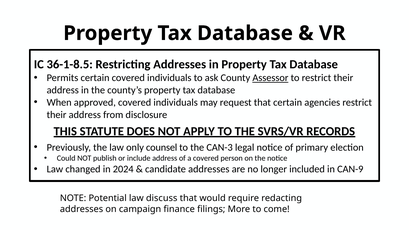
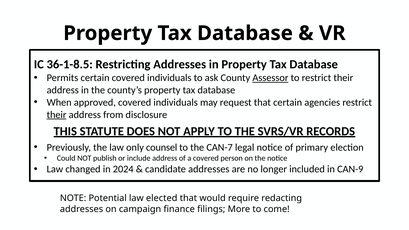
their underline: none -> present (57, 115)
CAN-3: CAN-3 -> CAN-7 (220, 147)
discuss: discuss -> elected (162, 198)
